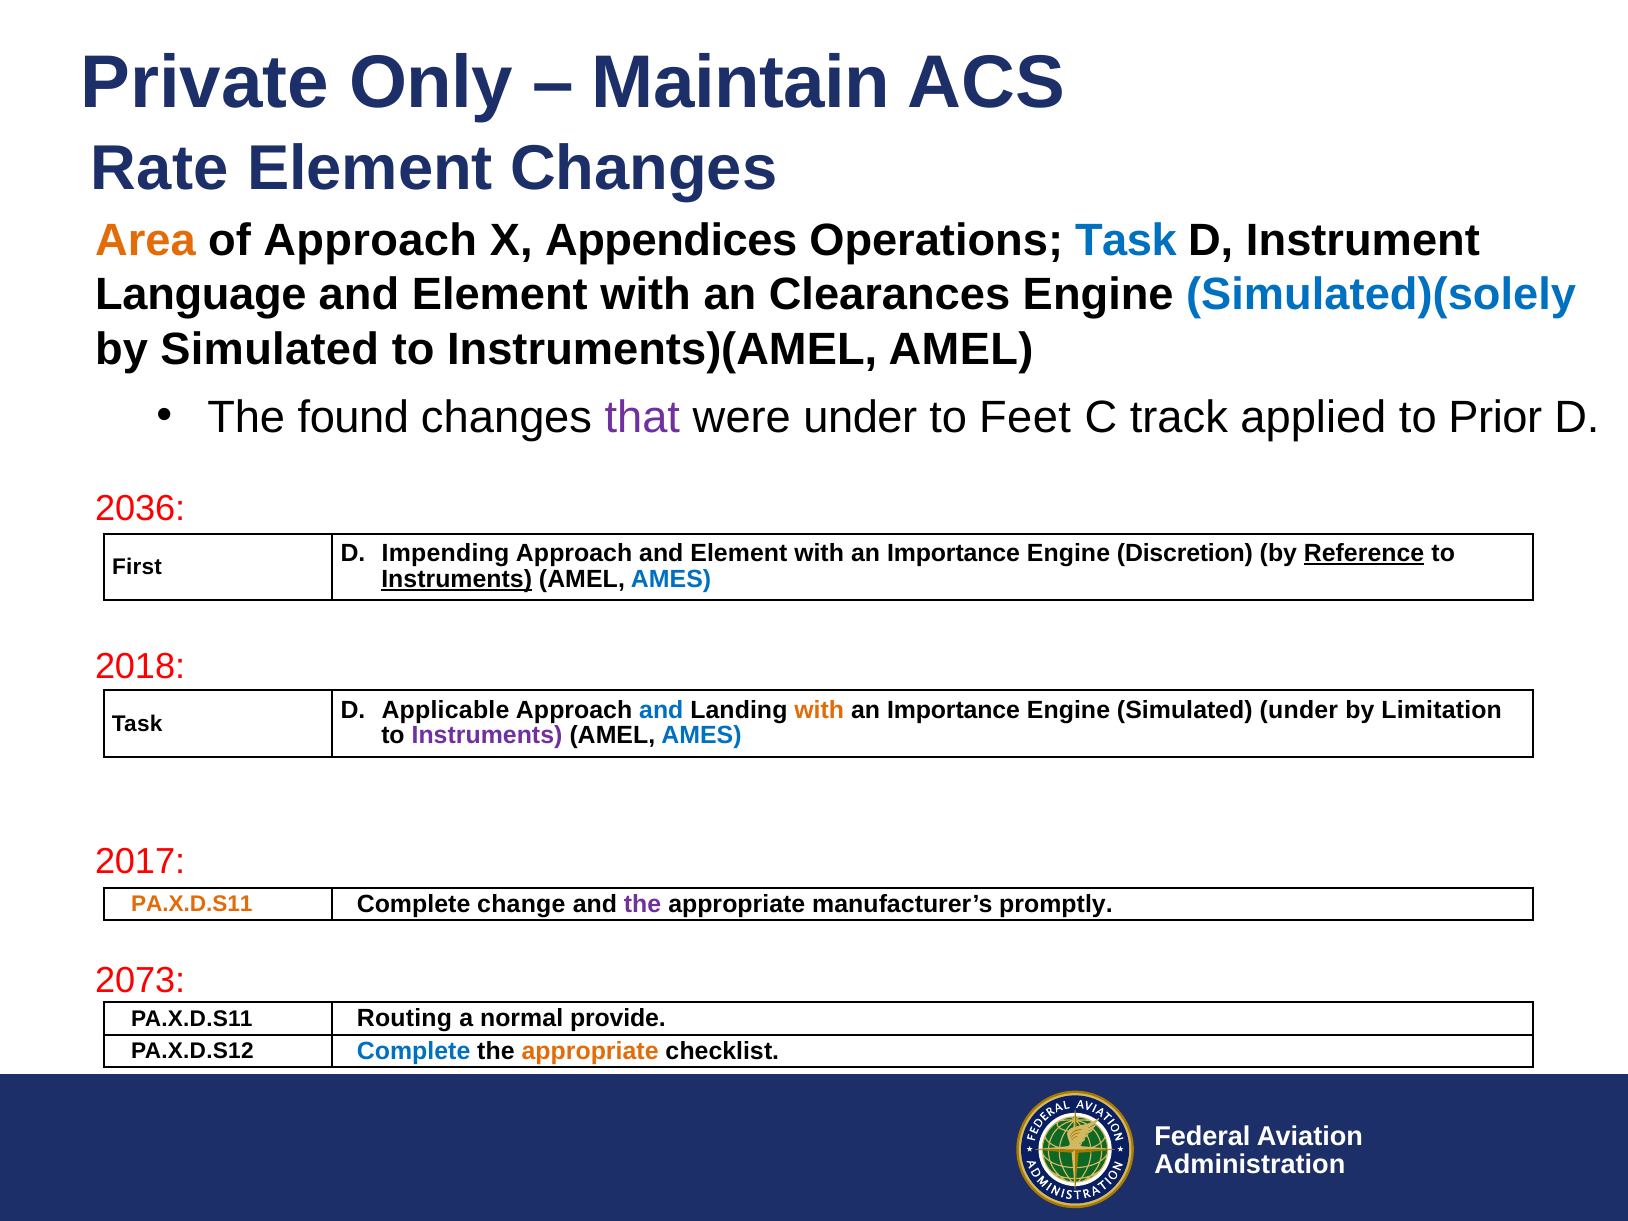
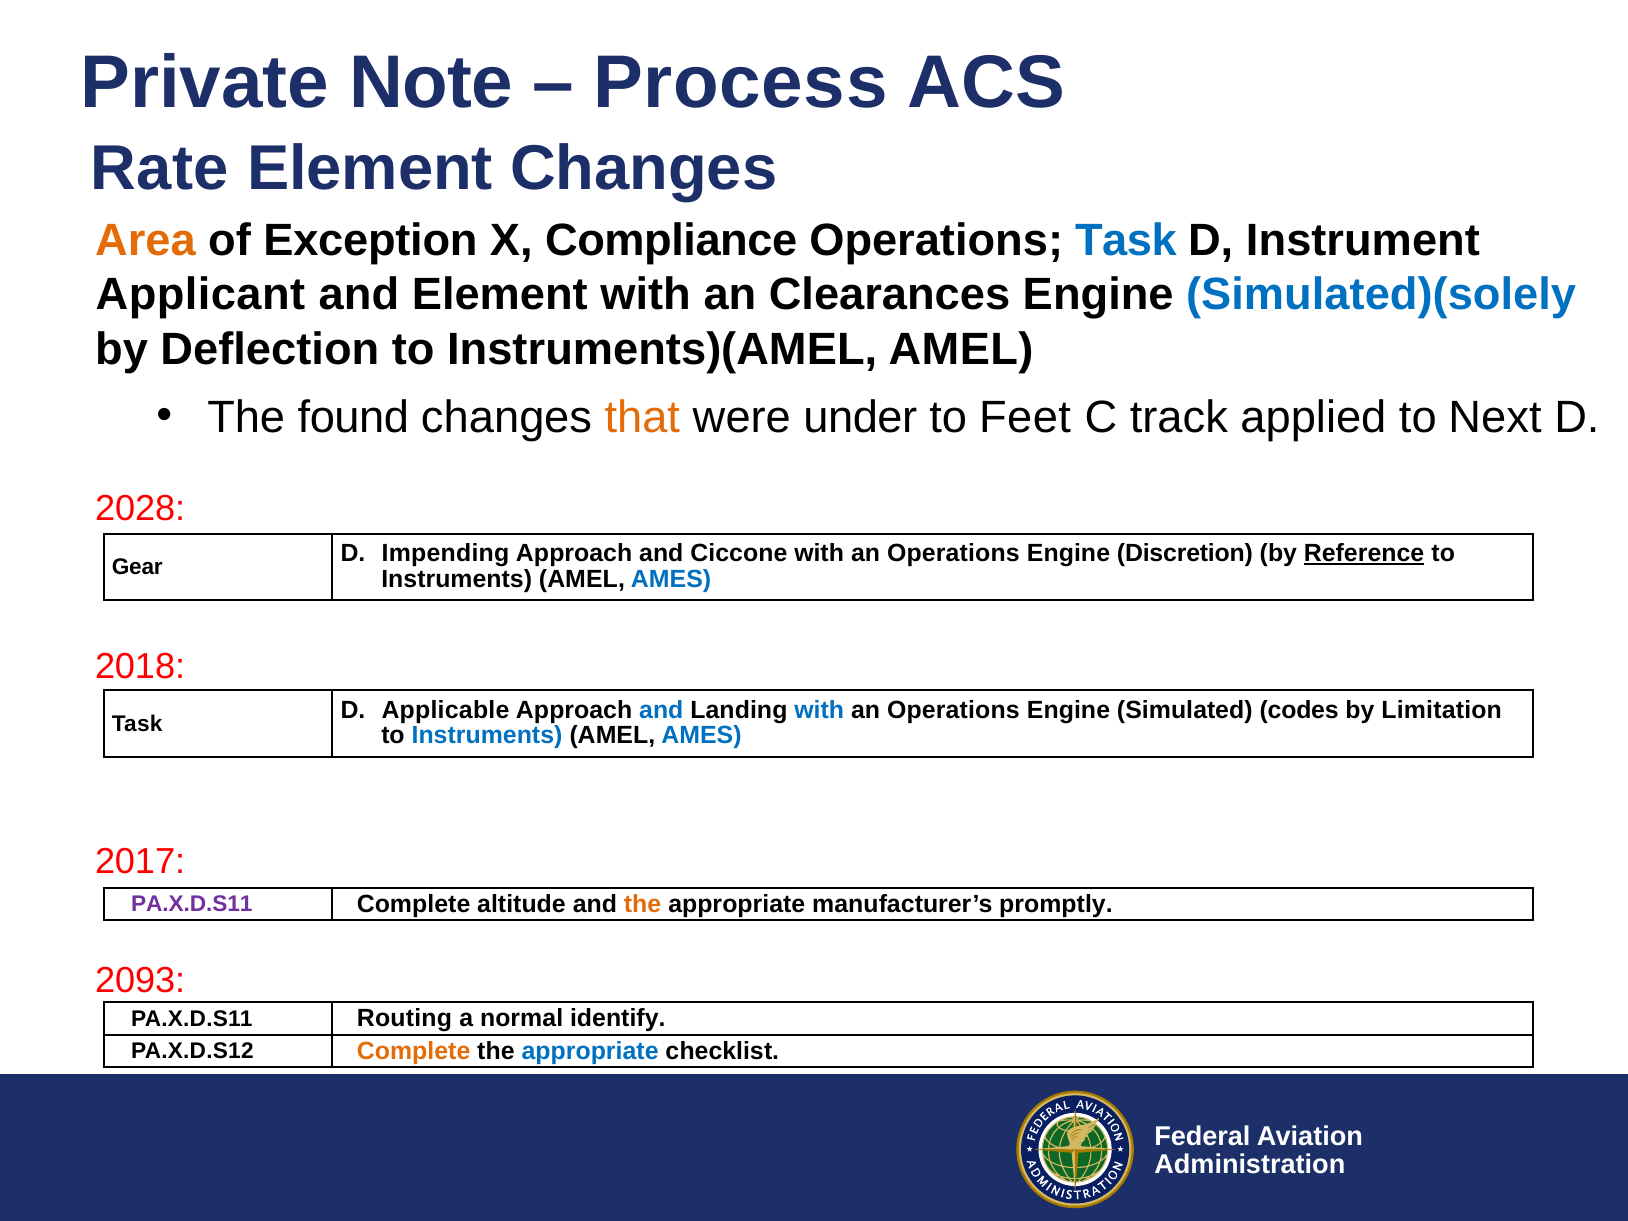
Only: Only -> Note (431, 83)
Maintain: Maintain -> Process (740, 83)
of Approach: Approach -> Exception (370, 241)
Appendices: Appendices -> Compliance (671, 241)
Language: Language -> Applicant (200, 295)
by Simulated: Simulated -> Deflection (270, 349)
that colour: purple -> orange (642, 417)
Prior: Prior -> Next (1495, 417)
2036: 2036 -> 2028 (140, 509)
Approach and Element: Element -> Ciccone (739, 554)
Importance: Importance -> Operations (953, 554)
First: First -> Gear (137, 567)
Instruments underline: present -> none (457, 579)
with colour: orange -> blue (819, 710)
Importance: Importance -> Operations (953, 710)
Simulated under: under -> codes (1299, 710)
Instruments colour: purple -> blue (487, 736)
PA.X.D.S11 colour: orange -> purple (192, 904)
change: change -> altitude (521, 904)
the colour: purple -> orange (643, 904)
2073: 2073 -> 2093 (140, 981)
provide: provide -> identify (618, 1019)
Complete colour: blue -> orange (414, 1051)
appropriate colour: orange -> blue (590, 1051)
